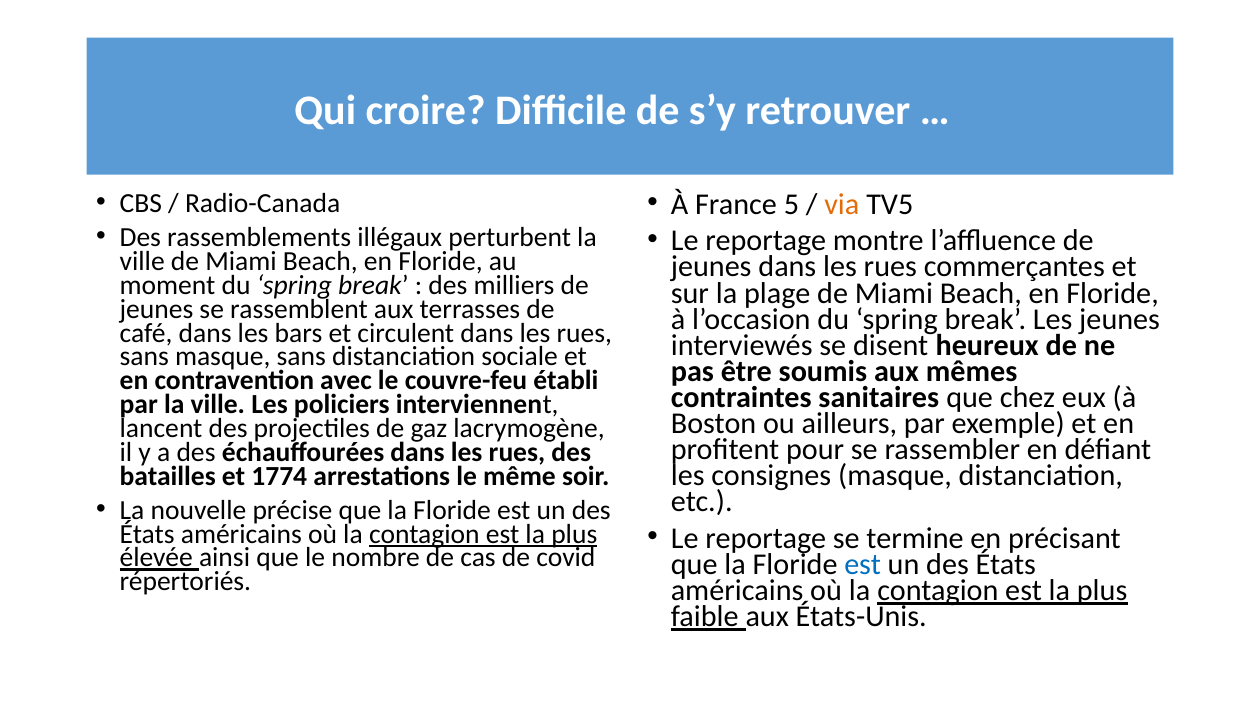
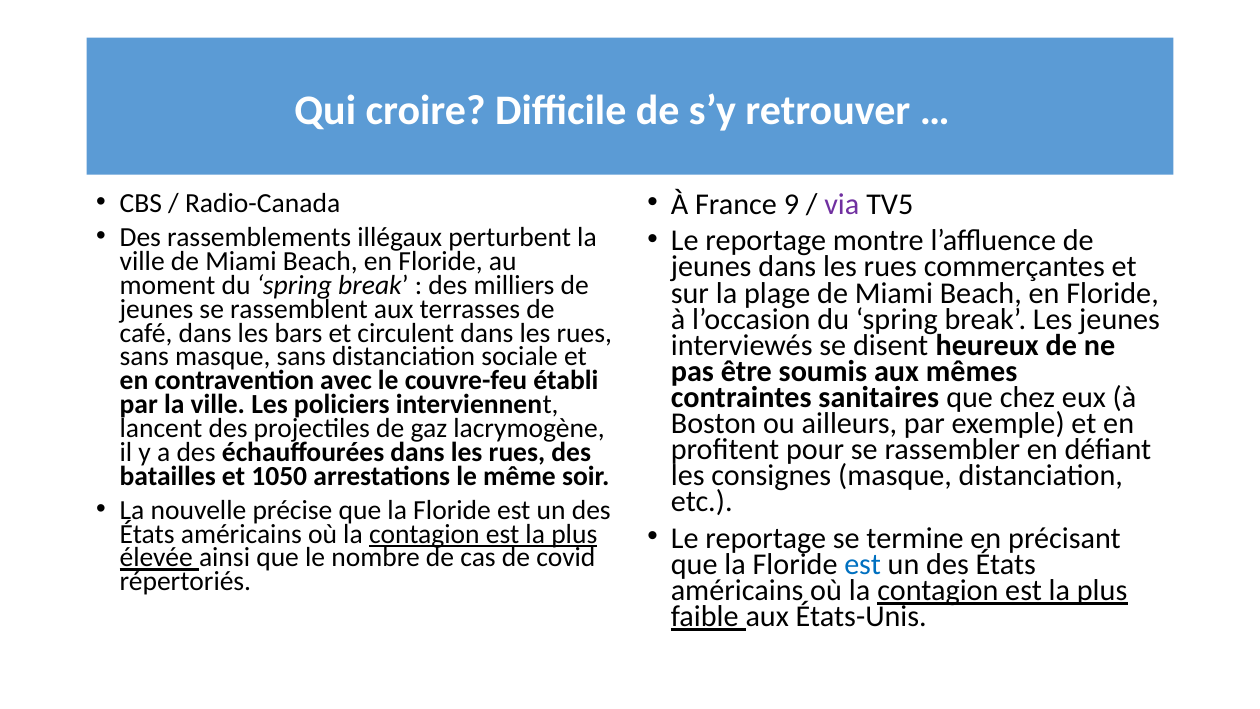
5: 5 -> 9 (791, 204)
via colour: orange -> purple (842, 204)
1774: 1774 -> 1050 (279, 476)
